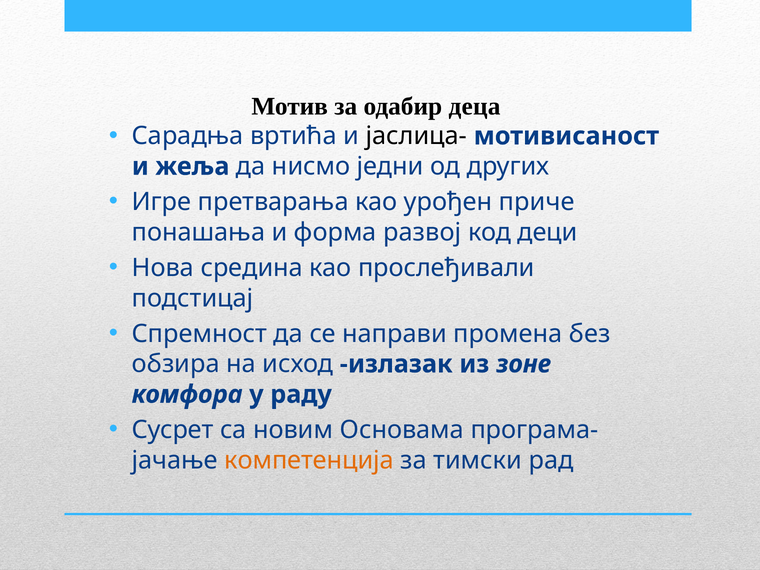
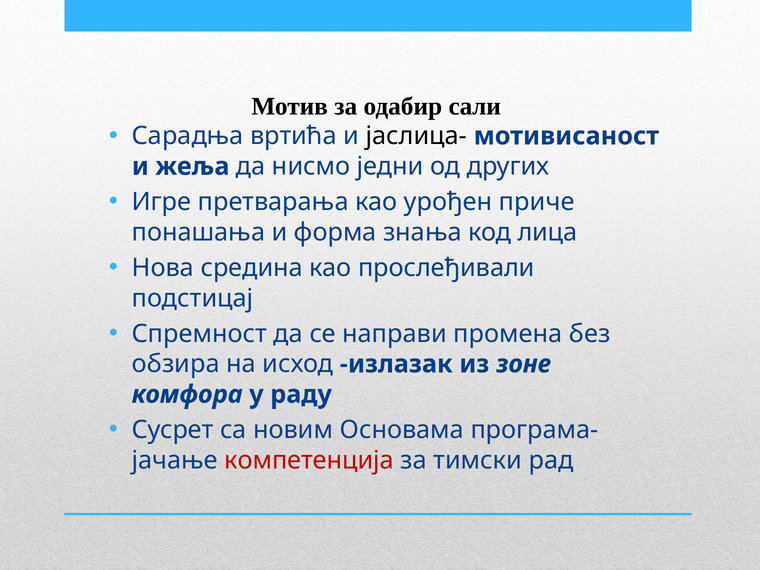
деца: деца -> сали (475, 106)
развој: развој -> знања (422, 232)
деци: деци -> лица (547, 232)
компетенција colour: orange -> red (309, 460)
